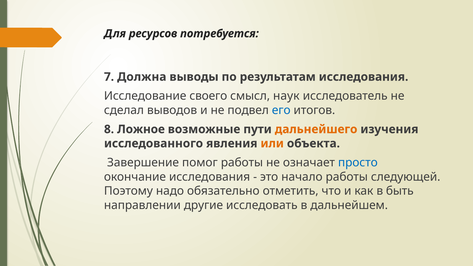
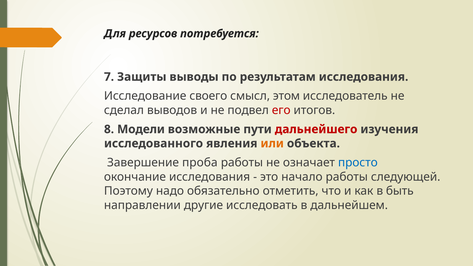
Должна: Должна -> Защиты (142, 77)
наук: наук -> этом (286, 96)
его colour: blue -> red (281, 110)
Ложное: Ложное -> Модели (141, 129)
дальнейшего colour: orange -> red (316, 129)
помог: помог -> проба (200, 163)
